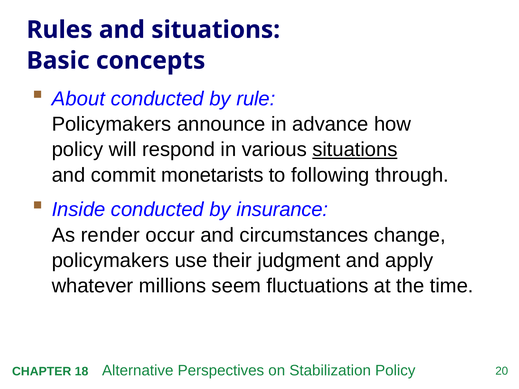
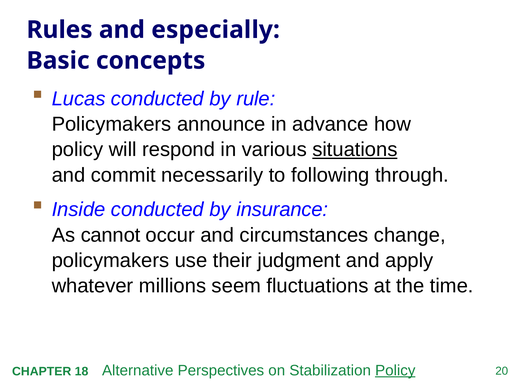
and situations: situations -> especially (216, 30)
About: About -> Lucas (79, 99)
monetarists: monetarists -> necessarily (212, 175)
render: render -> cannot (111, 235)
Policy underline: none -> present (395, 371)
